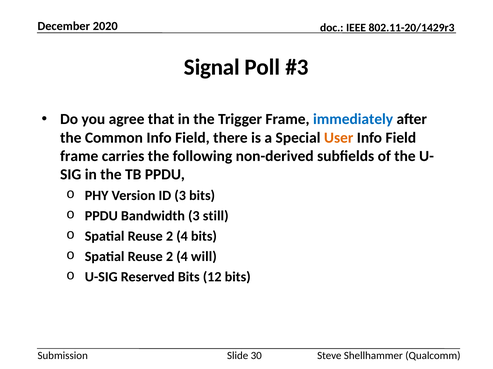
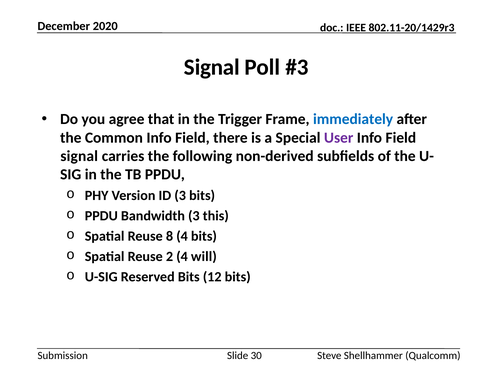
User colour: orange -> purple (339, 138)
frame: frame -> signal (79, 156)
still: still -> this (216, 216)
2: 2 -> 8 (170, 237)
